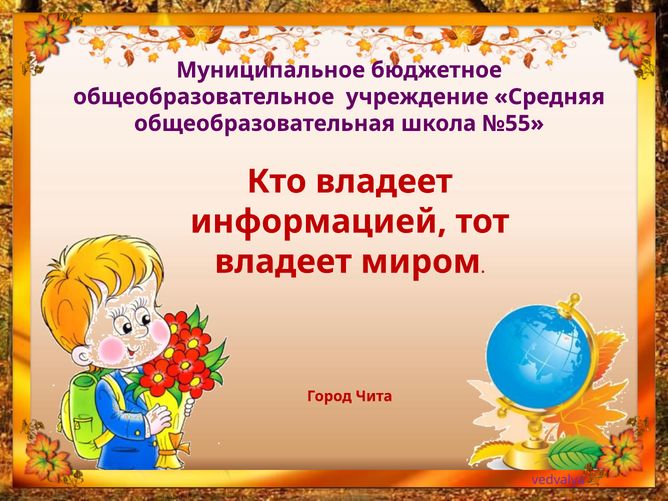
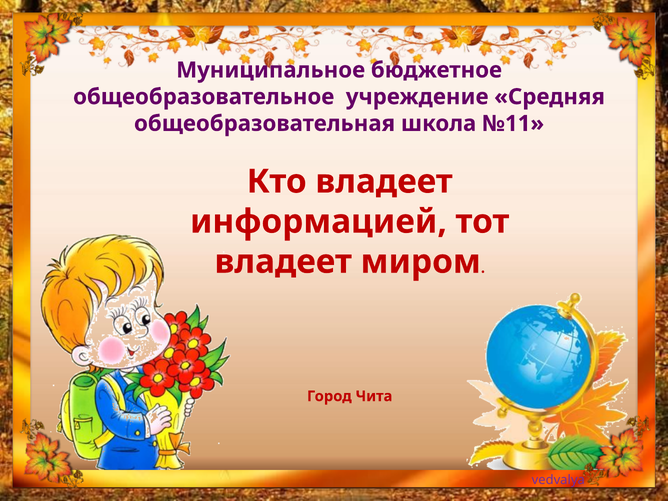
№55: №55 -> №11 (513, 124)
